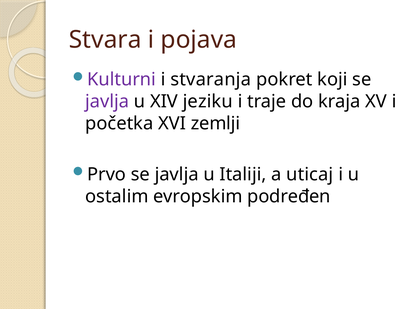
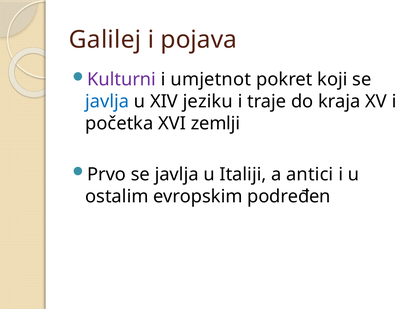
Stvara: Stvara -> Galilej (105, 40)
stvaranja: stvaranja -> umjetnot (211, 80)
javlja colour: purple -> blue (107, 102)
uticaj: uticaj -> antici (310, 174)
